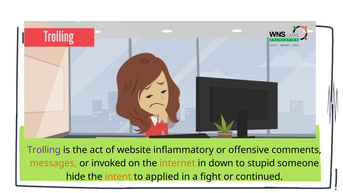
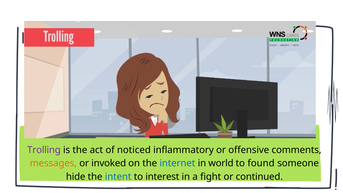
website: website -> noticed (134, 150)
internet colour: orange -> blue (177, 163)
down: down -> world (221, 163)
stupid: stupid -> found (261, 163)
intent colour: orange -> blue (118, 177)
applied: applied -> interest (162, 177)
